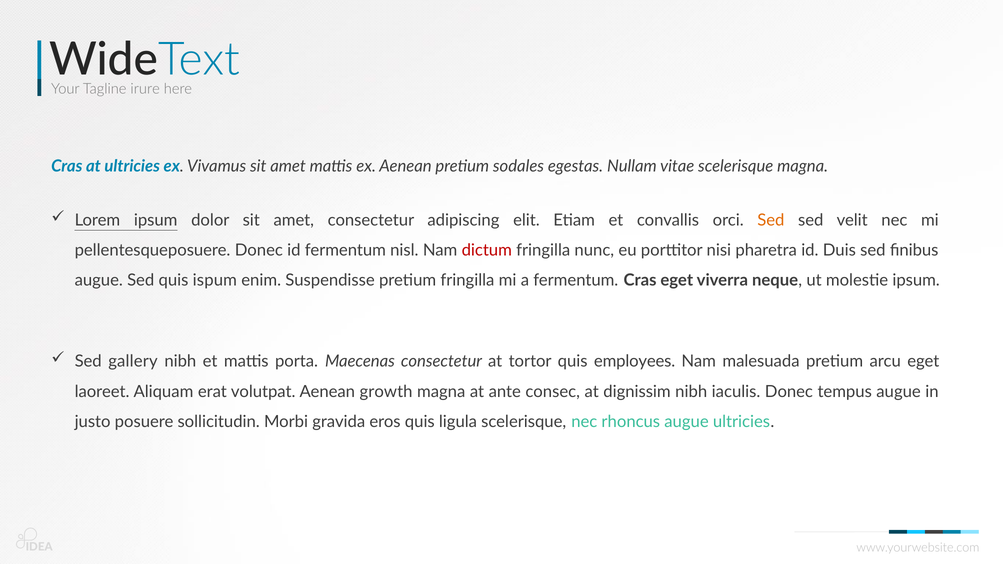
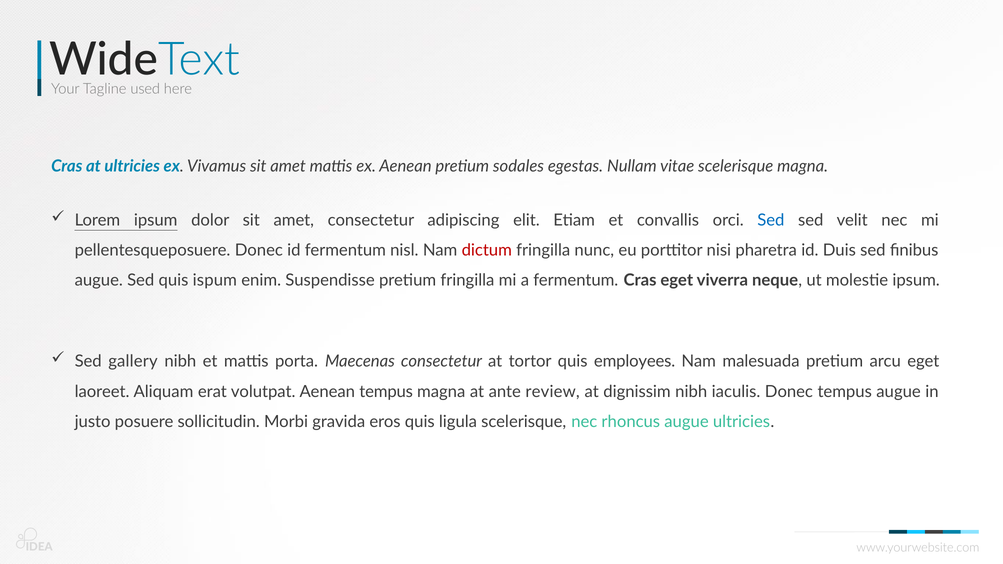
irure: irure -> used (145, 89)
Sed colour: orange -> blue (771, 220)
Aenean growth: growth -> tempus (386, 392)
consec: consec -> review (553, 392)
